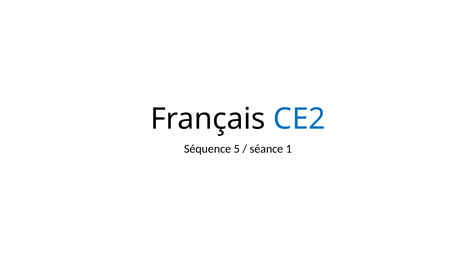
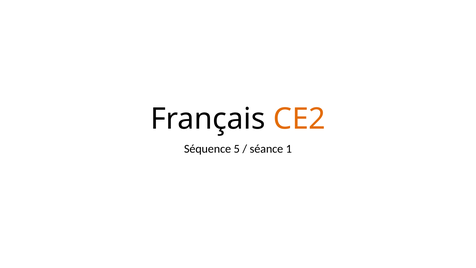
CE2 colour: blue -> orange (299, 119)
